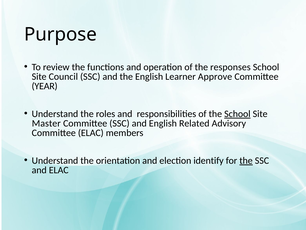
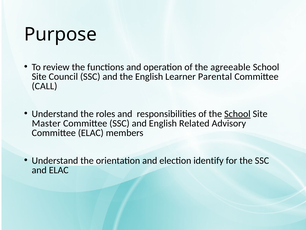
responses: responses -> agreeable (230, 67)
Approve: Approve -> Parental (215, 76)
YEAR: YEAR -> CALL (44, 86)
the underline: present -> none (246, 160)
